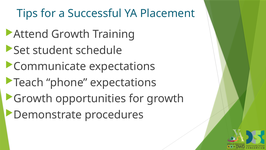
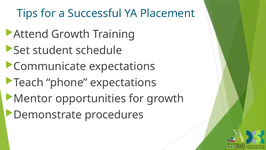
Growth: Growth -> Mentor (33, 98)
